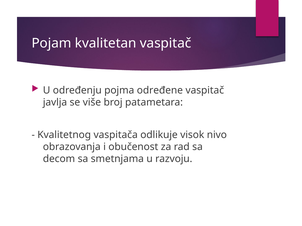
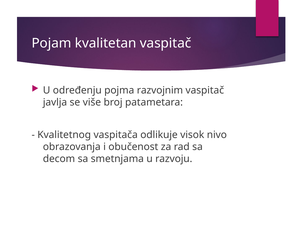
određene: određene -> razvojnim (160, 90)
